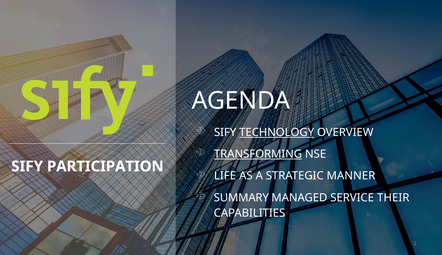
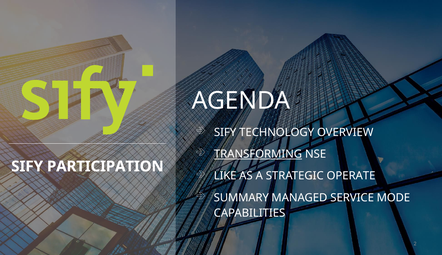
TECHNOLOGY underline: present -> none (277, 132)
LIFE: LIFE -> LIKE (225, 176)
MANNER: MANNER -> OPERATE (351, 176)
THEIR: THEIR -> MODE (393, 198)
